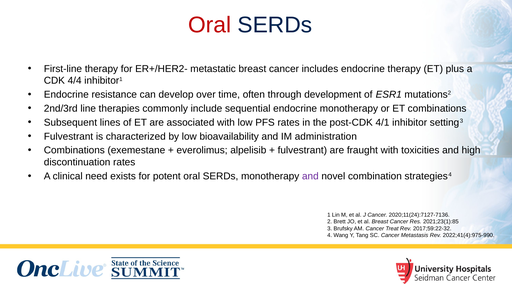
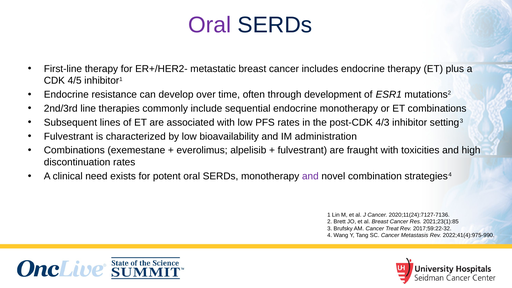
Oral colour: red -> purple (210, 25)
4/4: 4/4 -> 4/5 (75, 81)
4/1: 4/1 -> 4/3 (382, 123)
